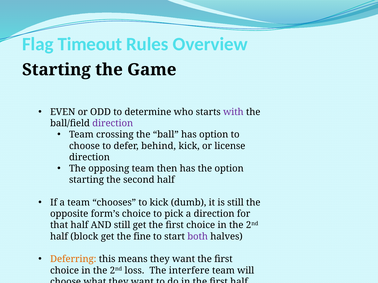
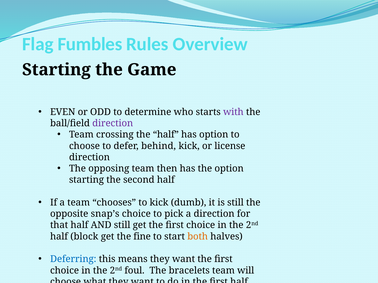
Timeout: Timeout -> Fumbles (90, 44)
the ball: ball -> half (166, 135)
form’s: form’s -> snap’s (105, 214)
both colour: purple -> orange (198, 237)
Deferring colour: orange -> blue (73, 260)
loss: loss -> foul (134, 271)
interfere: interfere -> bracelets (189, 271)
